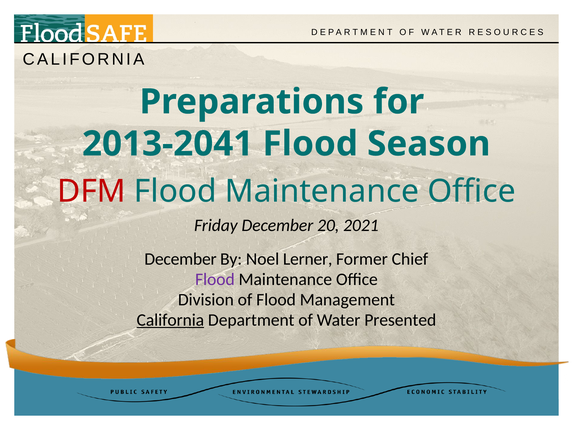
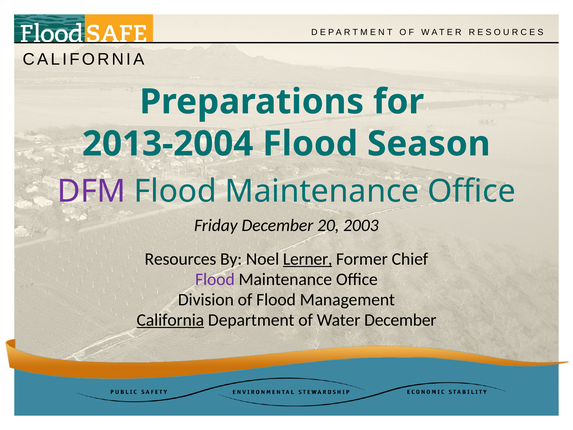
2013-2041: 2013-2041 -> 2013-2004 (168, 144)
DFM colour: red -> purple (92, 191)
2021: 2021 -> 2003 (361, 225)
December: December -> Resources (180, 259)
Lerner underline: none -> present (308, 259)
Water Presented: Presented -> December (400, 320)
